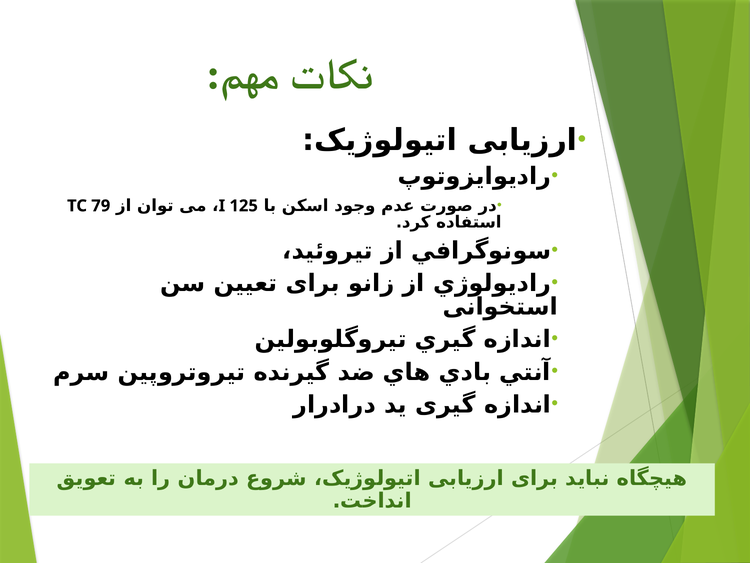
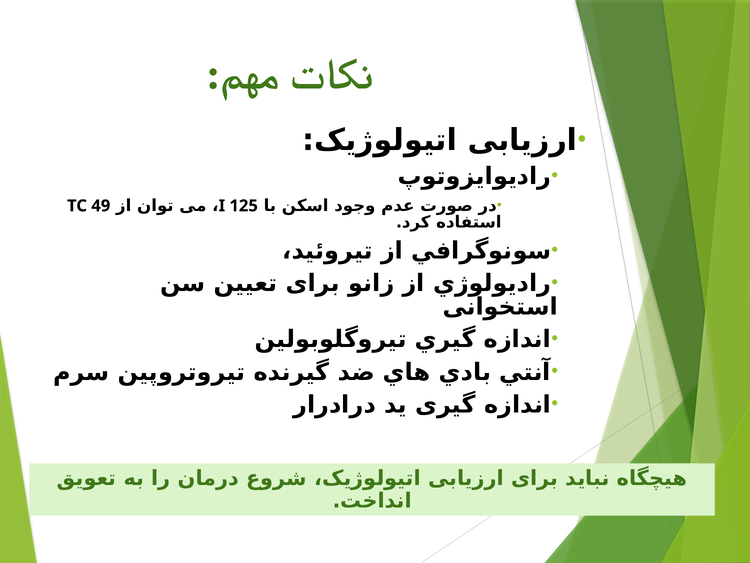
79: 79 -> 49 (101, 206)
